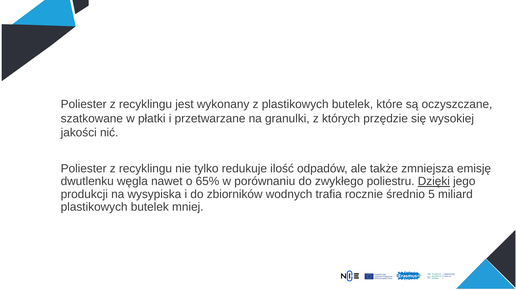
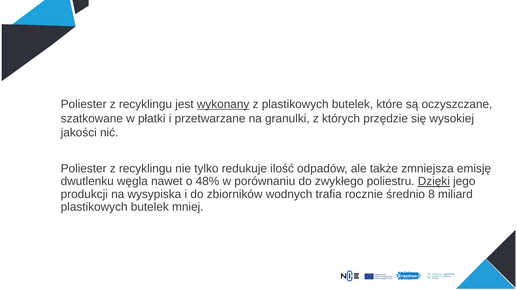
wykonany underline: none -> present (223, 104)
65%: 65% -> 48% (207, 182)
5: 5 -> 8 (432, 194)
